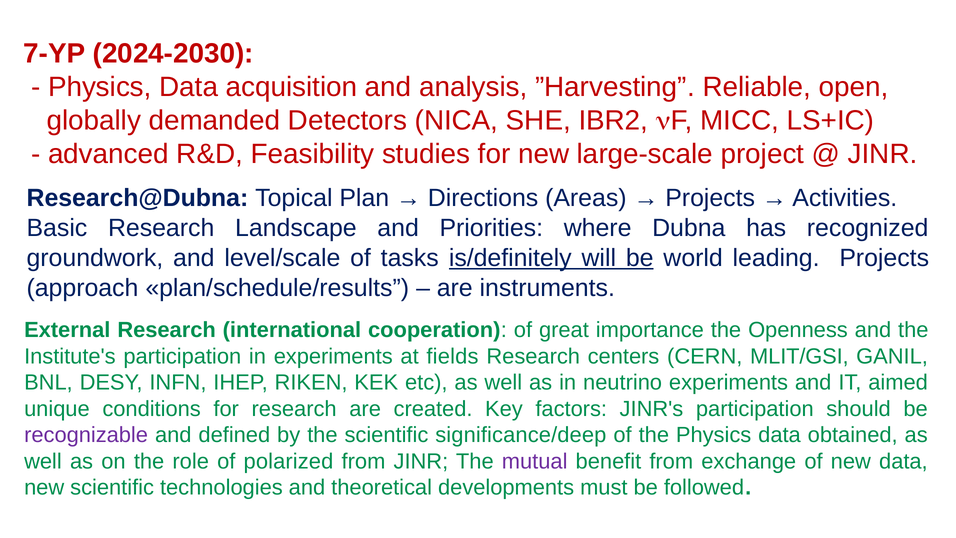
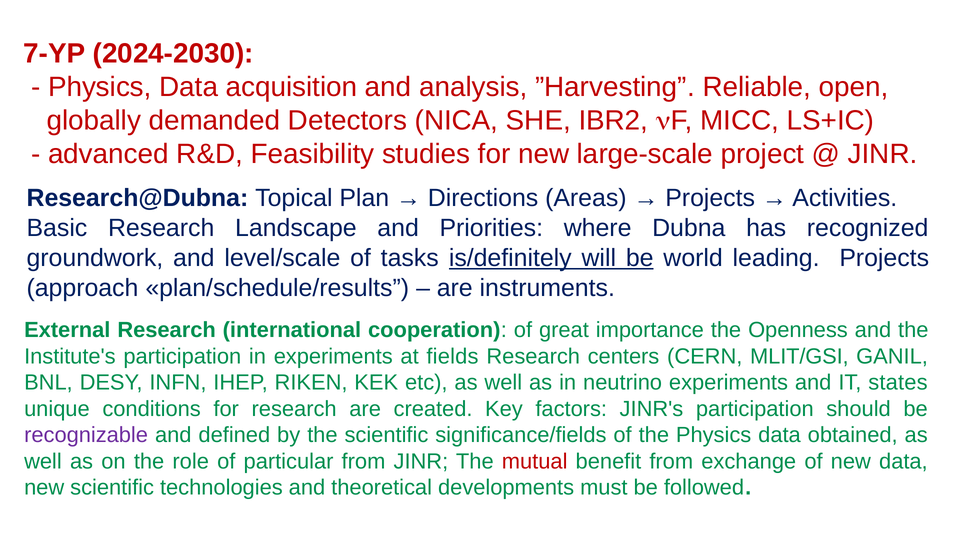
aimed: aimed -> states (898, 383)
significance/deep: significance/deep -> significance/fields (521, 435)
polarized: polarized -> particular (289, 461)
mutual colour: purple -> red (535, 461)
